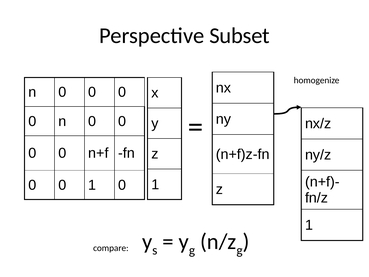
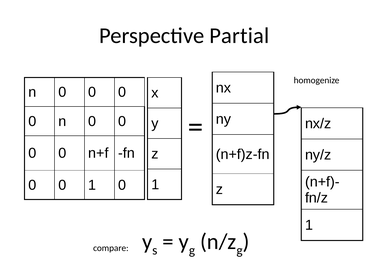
Subset: Subset -> Partial (239, 36)
